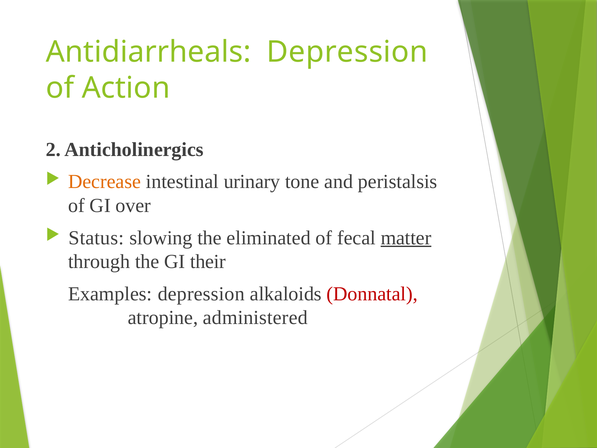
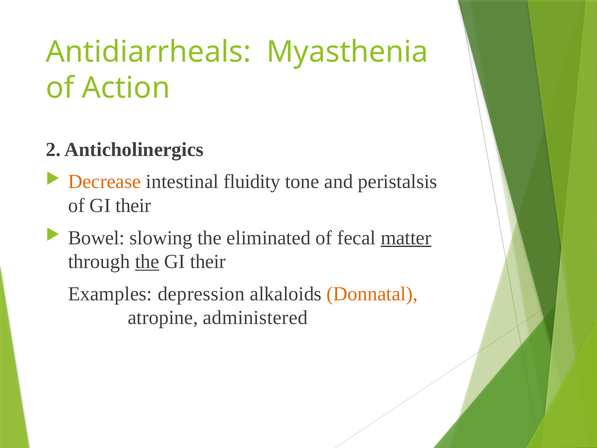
Antidiarrheals Depression: Depression -> Myasthenia (347, 52)
urinary: urinary -> fluidity (252, 182)
of GI over: over -> their (133, 205)
Status: Status -> Bowel (96, 238)
the underline: none -> present (147, 262)
Donnatal colour: red -> orange (372, 294)
